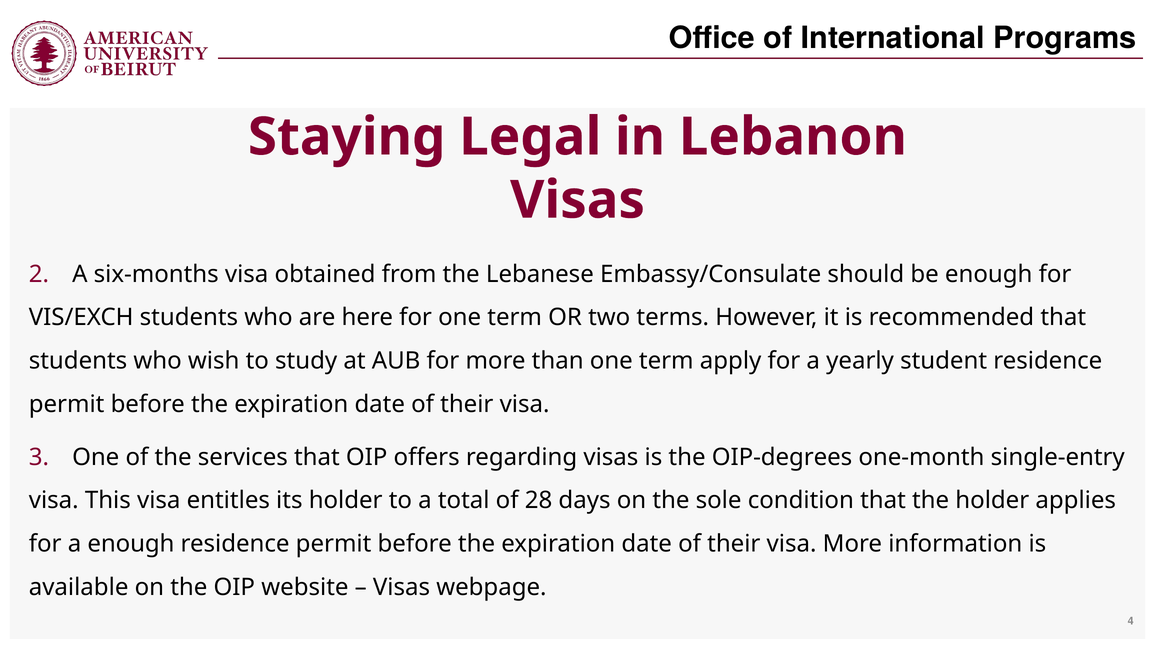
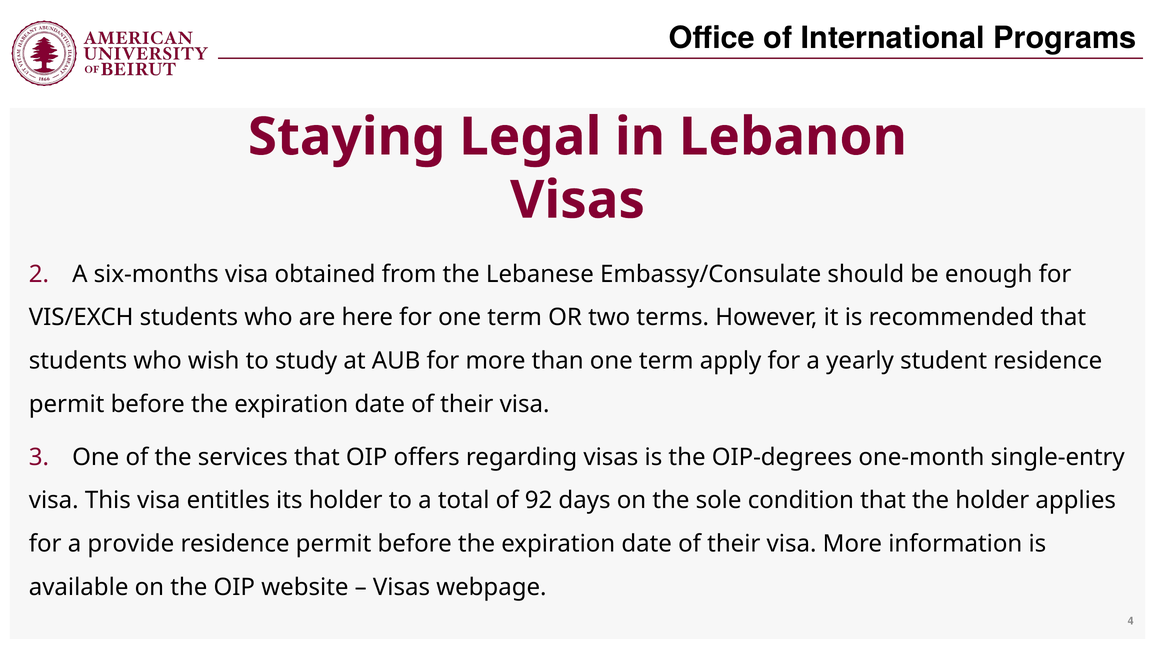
28: 28 -> 92 (539, 500)
a enough: enough -> provide (131, 543)
